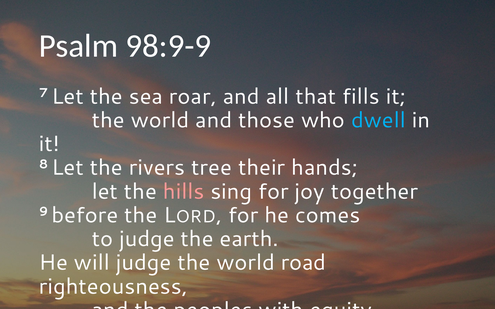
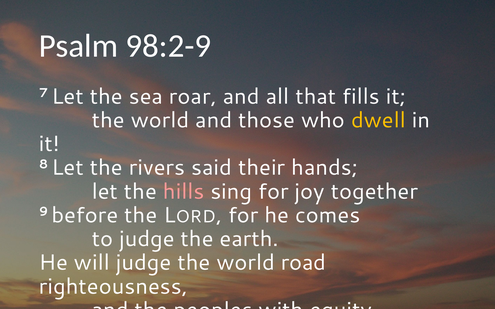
98:9-9: 98:9-9 -> 98:2-9 (168, 46)
dwell colour: light blue -> yellow (378, 120)
tree: tree -> said (212, 168)
